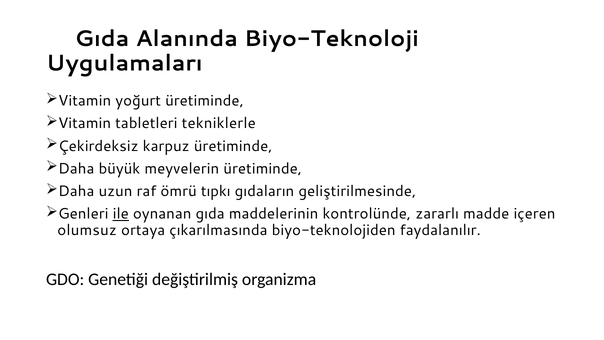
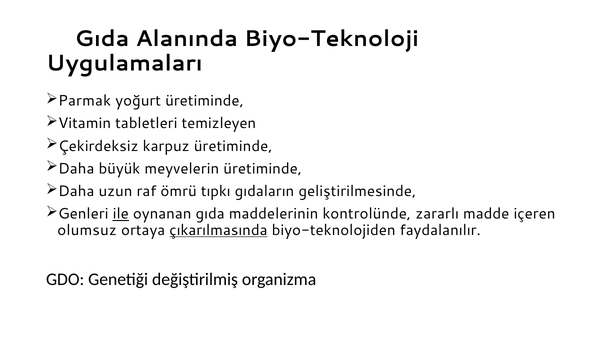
Vitamin: Vitamin -> Parmak (85, 101)
tekniklerle: tekniklerle -> temizleyen (219, 123)
çıkarılmasında underline: none -> present (218, 230)
